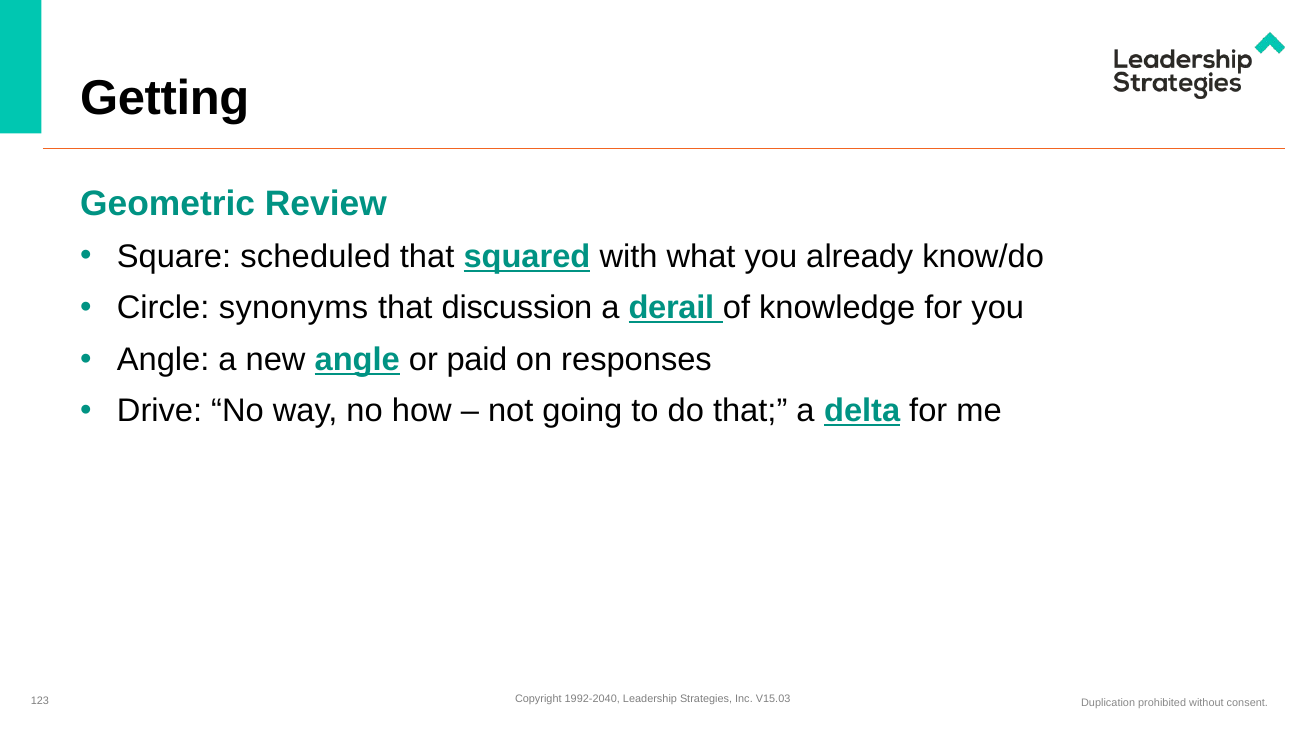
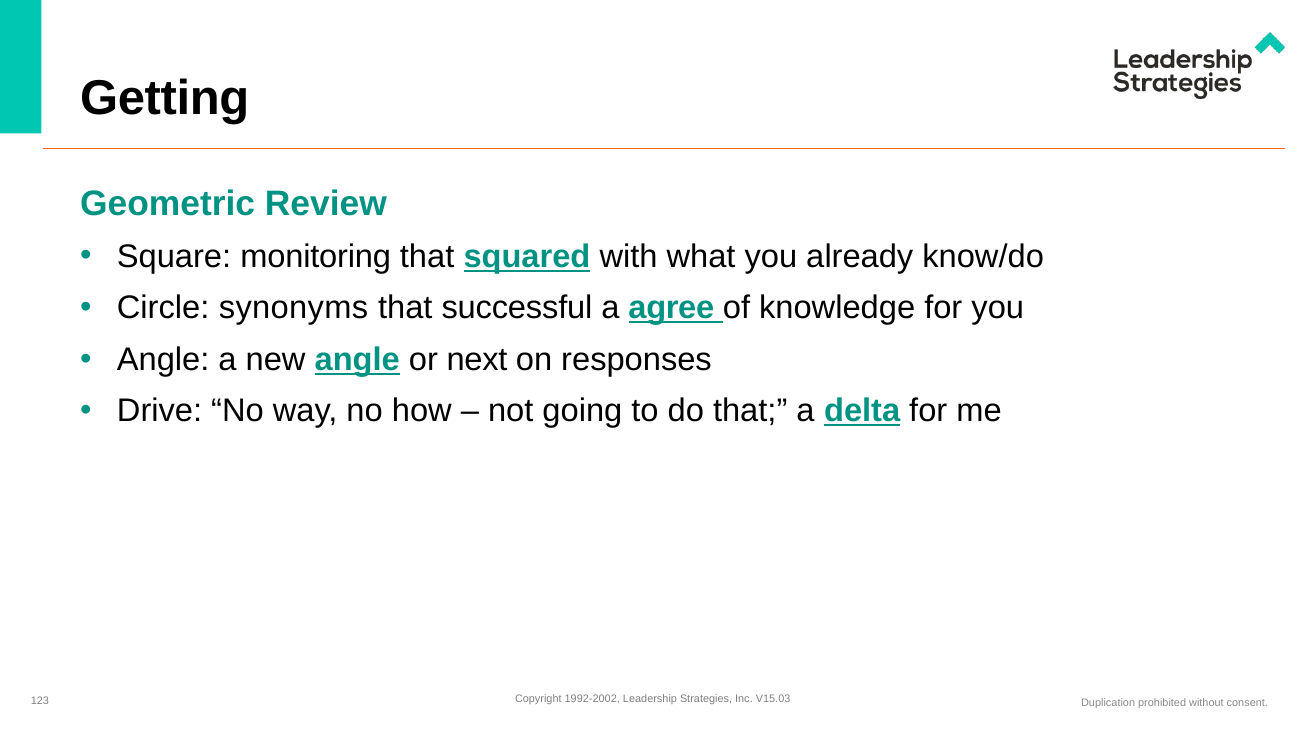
scheduled: scheduled -> monitoring (316, 257)
discussion: discussion -> successful (517, 308)
derail: derail -> agree (671, 308)
paid: paid -> next (477, 360)
1992-2040: 1992-2040 -> 1992-2002 (592, 699)
